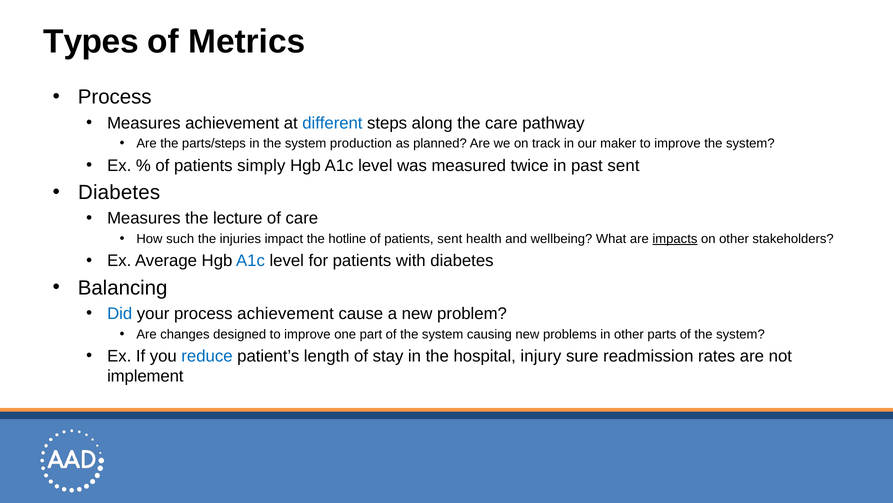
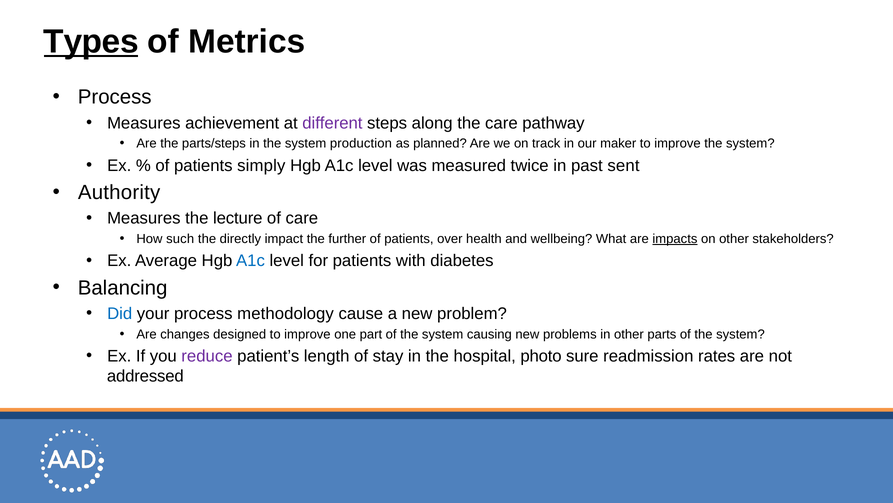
Types underline: none -> present (91, 41)
different colour: blue -> purple (332, 123)
Diabetes: Diabetes -> Authority (119, 192)
injuries: injuries -> directly (240, 239)
hotline: hotline -> further (347, 239)
patients sent: sent -> over (450, 239)
process achievement: achievement -> methodology (286, 313)
reduce colour: blue -> purple (207, 356)
injury: injury -> photo (541, 356)
implement: implement -> addressed (145, 376)
